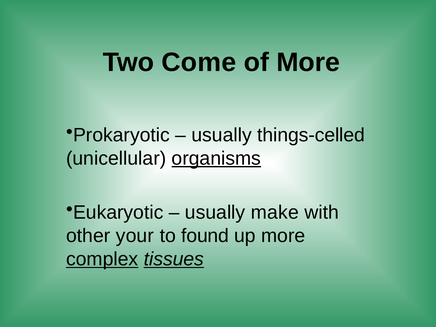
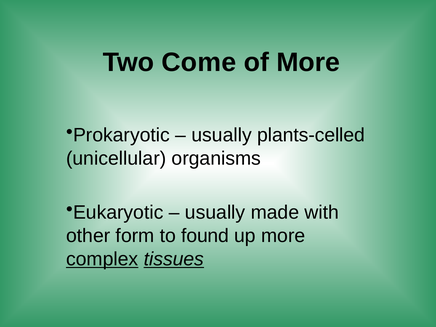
things-celled: things-celled -> plants-celled (311, 135)
organisms underline: present -> none (216, 158)
make: make -> made (275, 213)
your: your -> form (135, 236)
